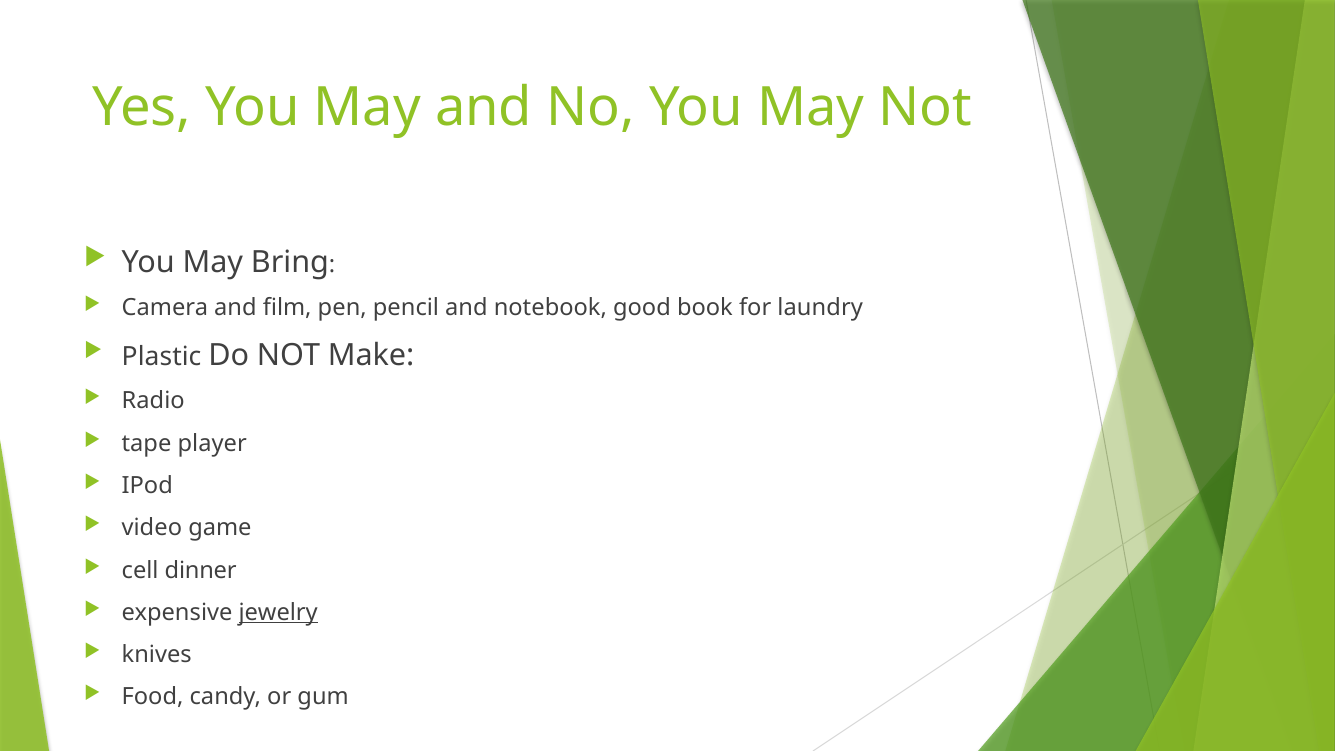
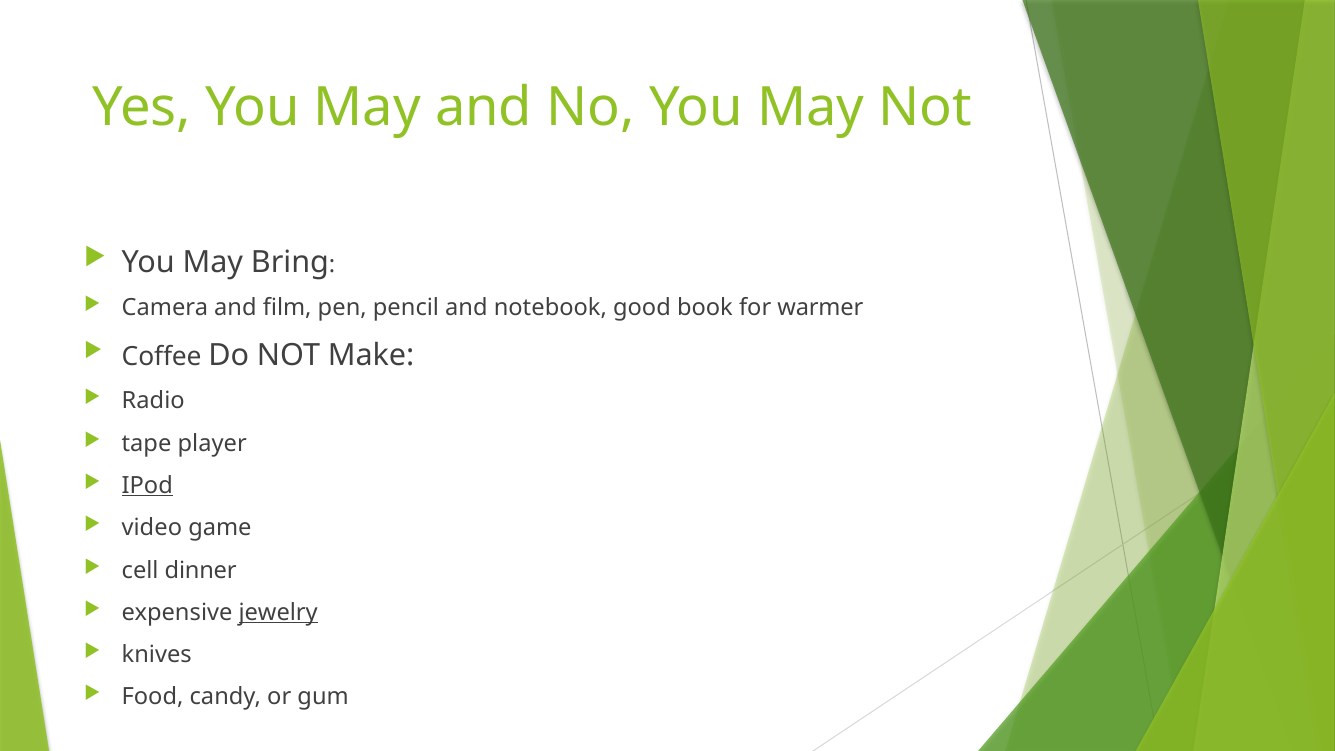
laundry: laundry -> warmer (820, 308)
Plastic: Plastic -> Coffee (162, 356)
IPod underline: none -> present (147, 486)
